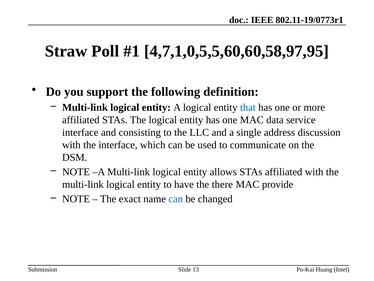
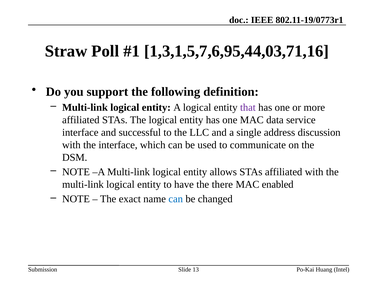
4,7,1,0,5,5,60,60,58,97,95: 4,7,1,0,5,5,60,60,58,97,95 -> 1,3,1,5,7,6,95,44,03,71,16 (237, 51)
that colour: blue -> purple (248, 107)
consisting: consisting -> successful (140, 132)
provide: provide -> enabled (278, 184)
